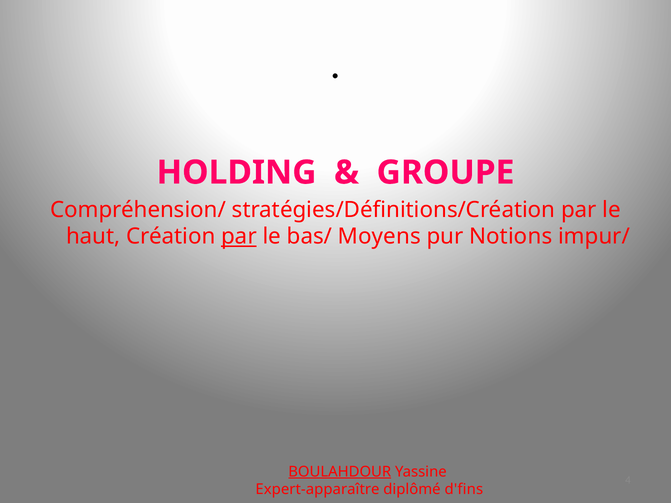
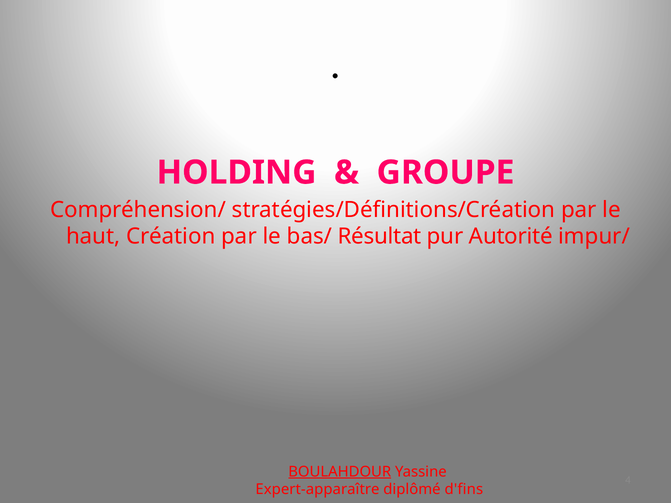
par underline: present -> none (239, 237)
Moyens: Moyens -> Résultat (380, 237)
Notions: Notions -> Autorité (511, 237)
